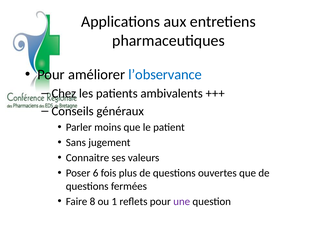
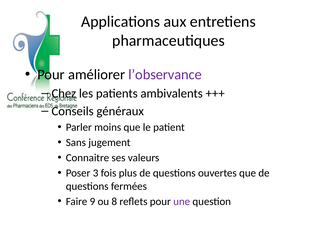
l’observance colour: blue -> purple (165, 75)
6: 6 -> 3 (96, 173)
8: 8 -> 9 (92, 201)
1: 1 -> 8 (114, 201)
